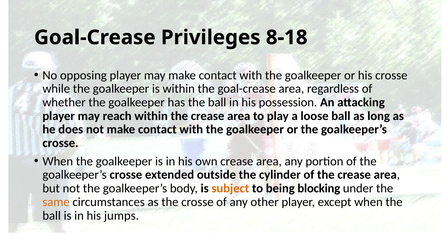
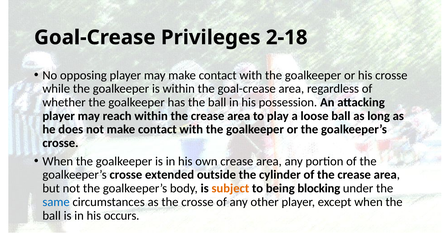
8-18: 8-18 -> 2-18 (287, 38)
same colour: orange -> blue (56, 202)
jumps: jumps -> occurs (122, 216)
